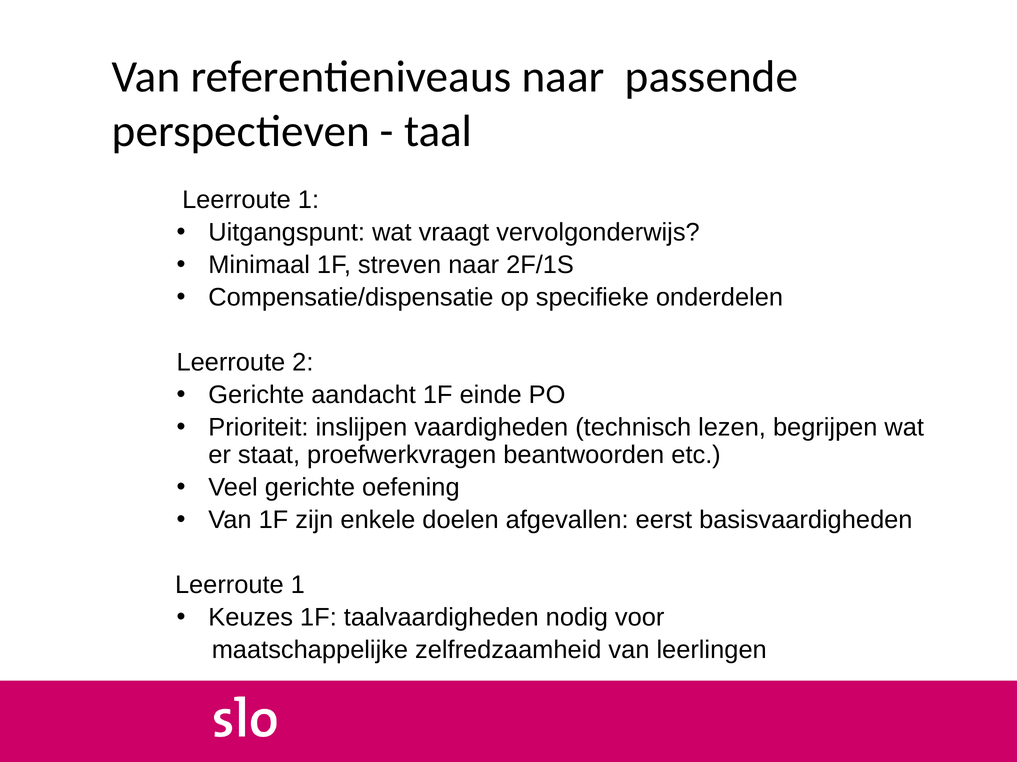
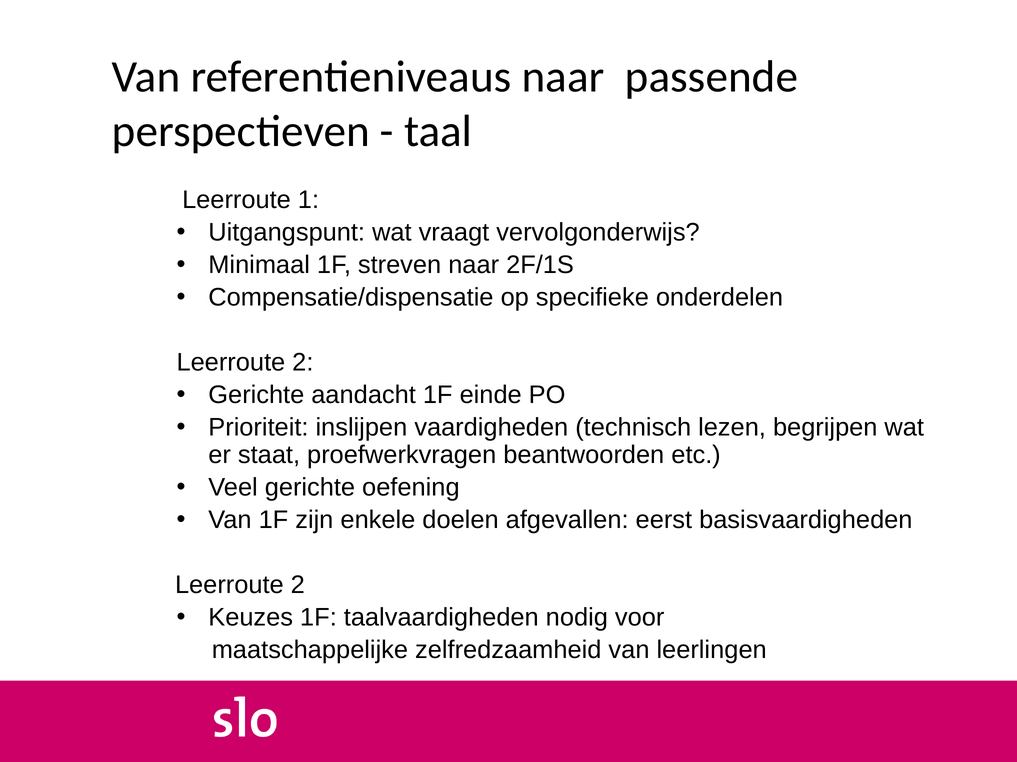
1: 1 -> 2 (298, 585)
